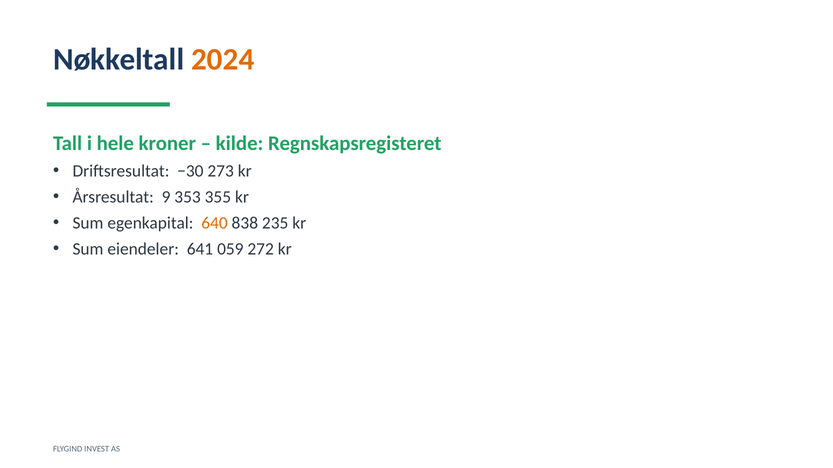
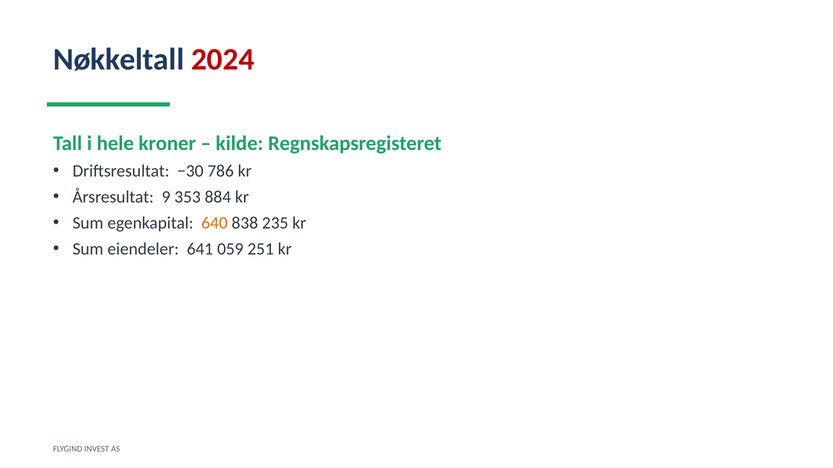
2024 colour: orange -> red (223, 59)
273: 273 -> 786 (221, 171)
355: 355 -> 884 (218, 197)
272: 272 -> 251 (261, 249)
